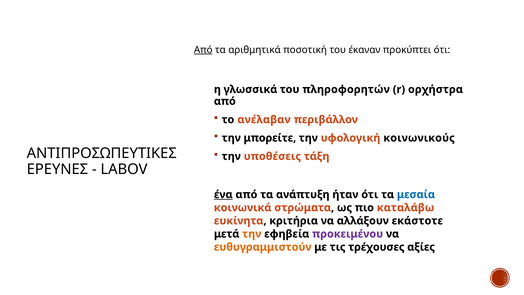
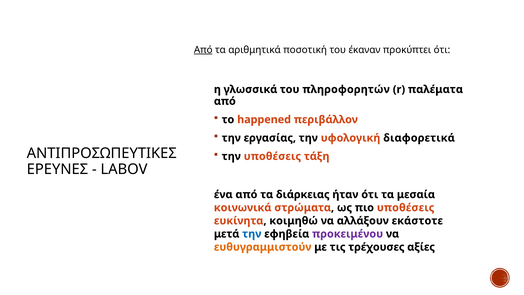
ορχήστρα: ορχήστρα -> παλέματα (436, 89)
ανέλαβαν: ανέλαβαν -> happened (264, 119)
μπορείτε: μπορείτε -> εργασίας (270, 138)
κοινωνικούς: κοινωνικούς -> διαφορετικά (419, 138)
ένα underline: present -> none (223, 194)
ανάπτυξη: ανάπτυξη -> διάρκειας (303, 194)
μεσαία colour: blue -> black (416, 194)
πιο καταλάβω: καταλάβω -> υποθέσεις (406, 207)
κριτήρια: κριτήρια -> κοιμηθώ (294, 221)
την colour: orange -> blue (252, 234)
